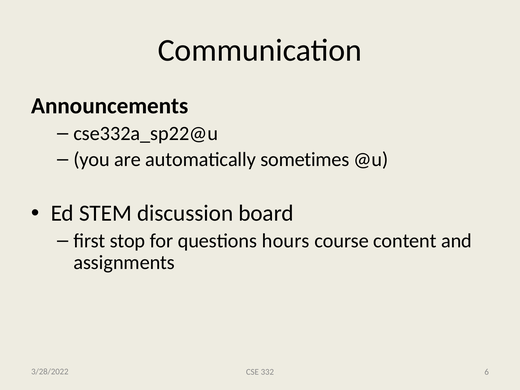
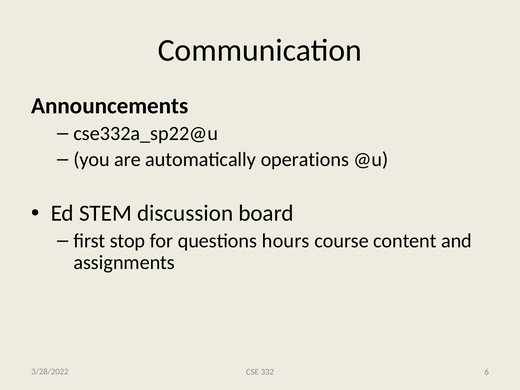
sometimes: sometimes -> operations (305, 159)
